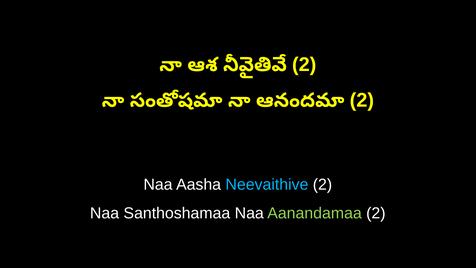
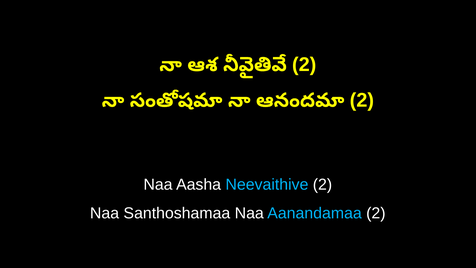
Aanandamaa colour: light green -> light blue (315, 213)
